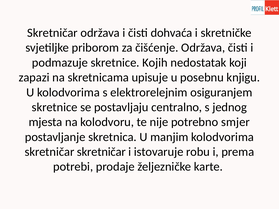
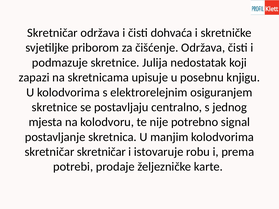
Kojih: Kojih -> Julija (155, 63)
smjer: smjer -> signal (236, 122)
